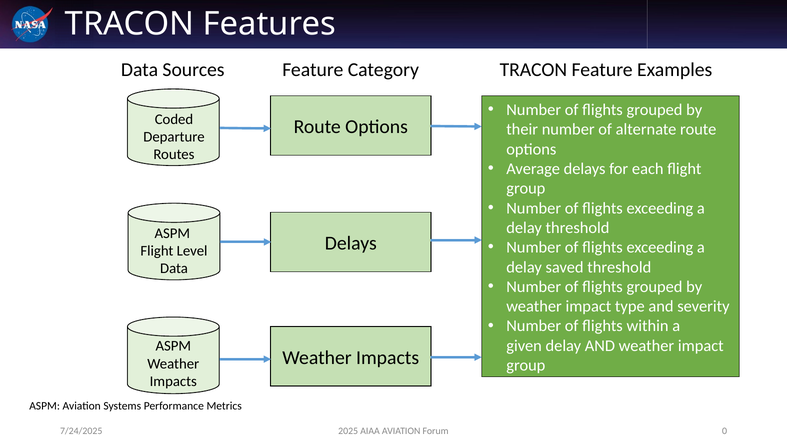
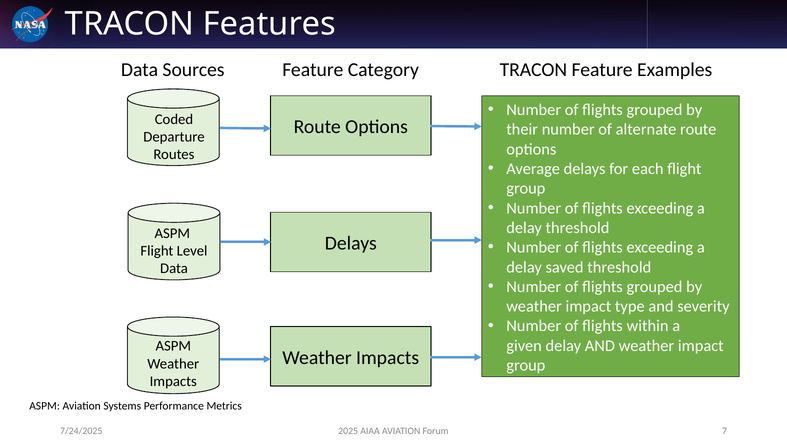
0: 0 -> 7 (725, 432)
